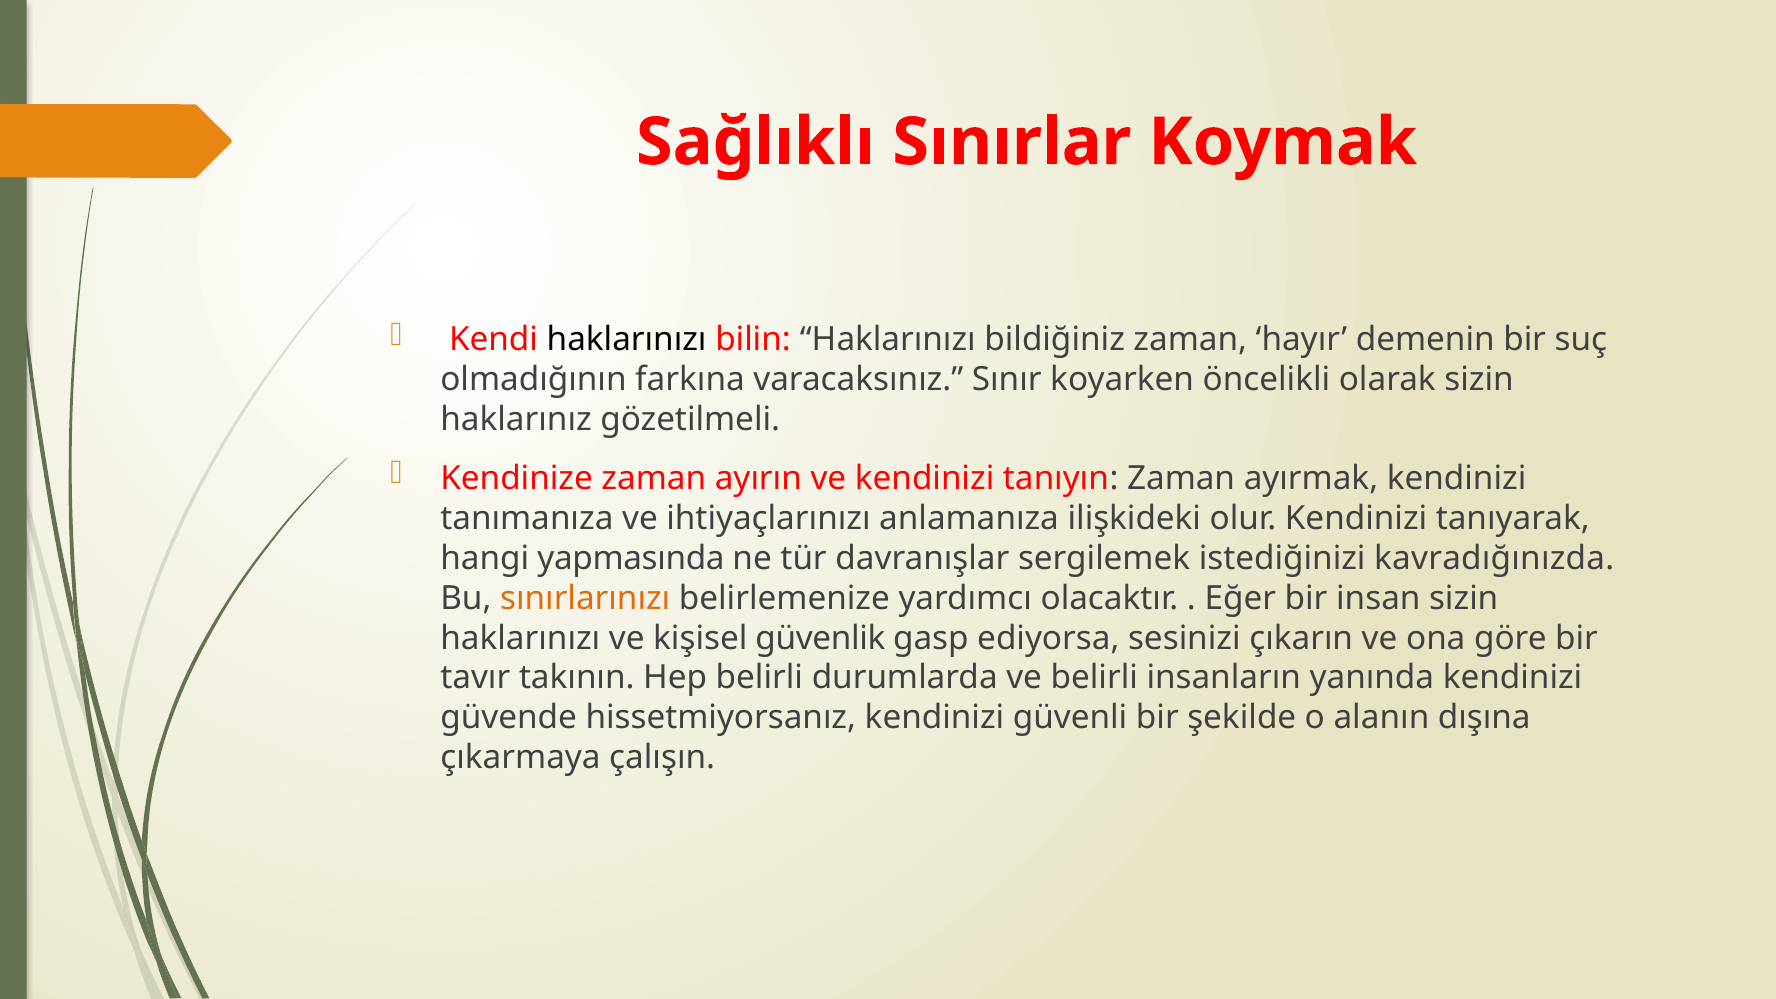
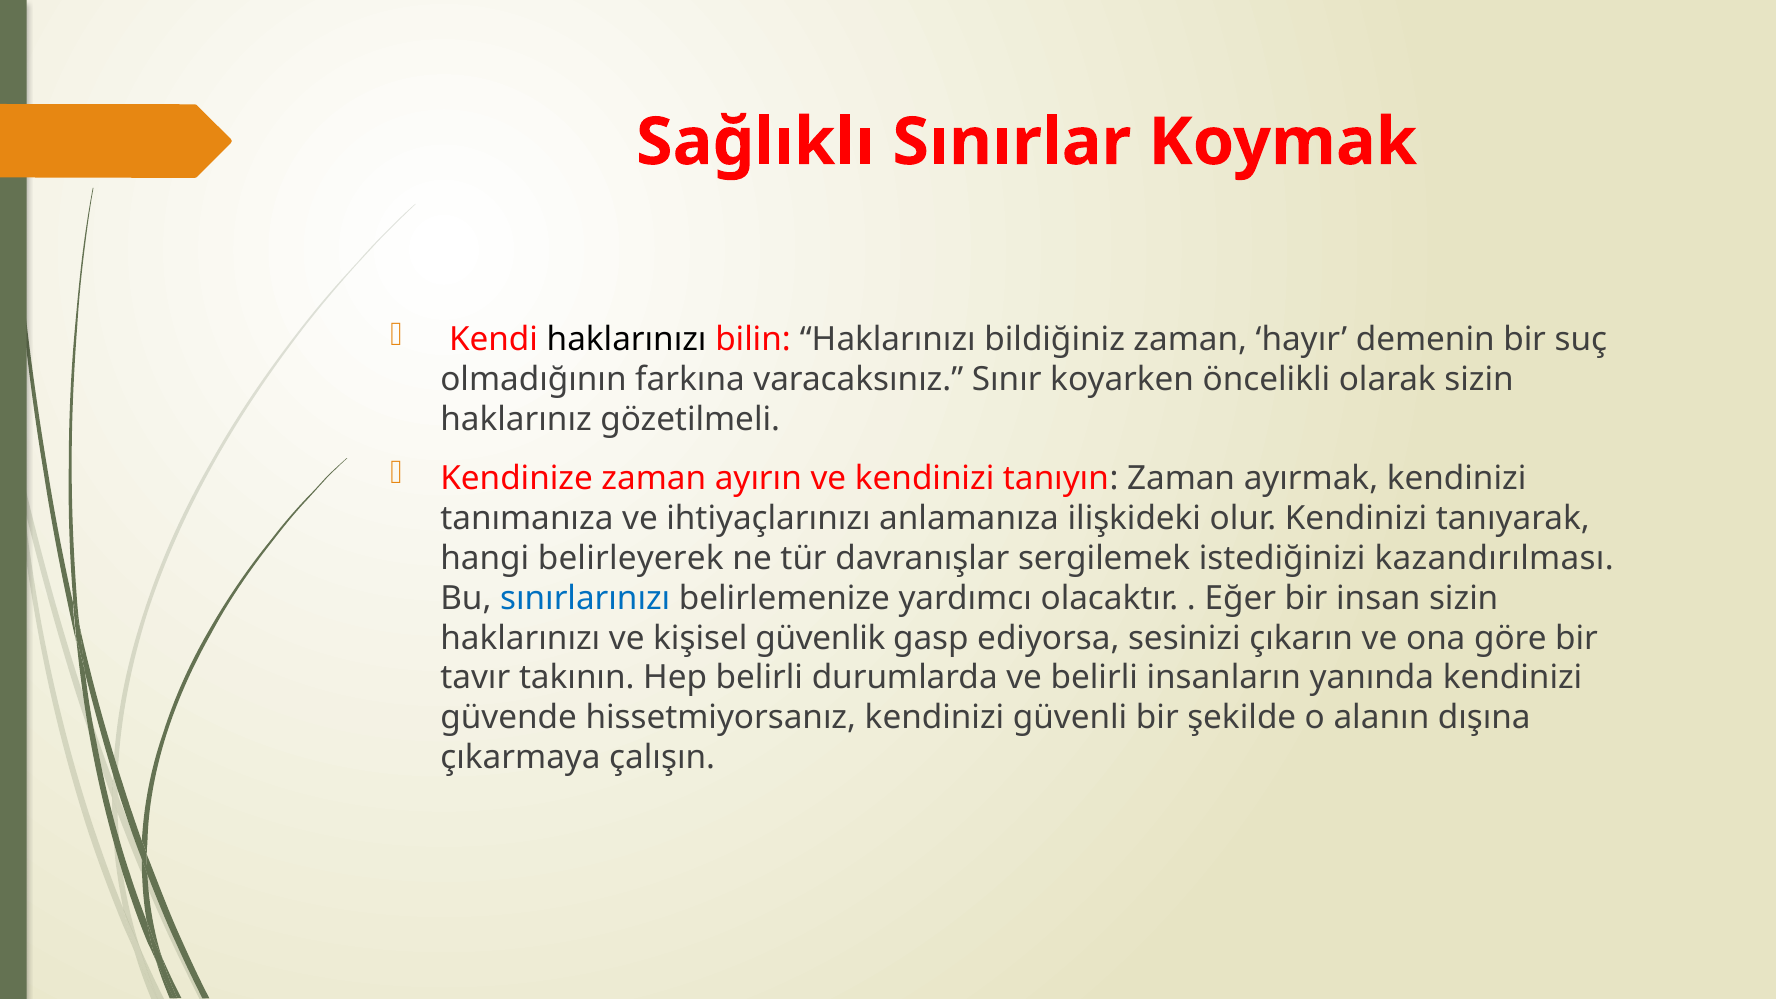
yapmasında: yapmasında -> belirleyerek (631, 558)
kavradığınızda: kavradığınızda -> kazandırılması (1494, 558)
sınırlarınızı colour: orange -> blue (585, 598)
